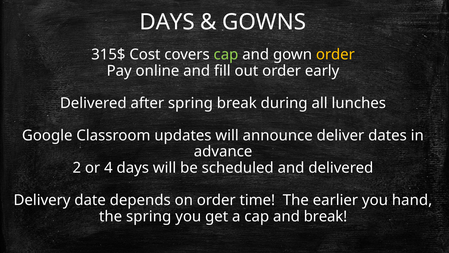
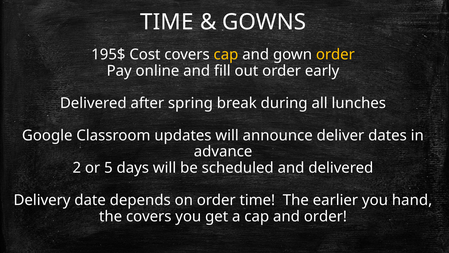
DAYS: DAYS -> TIME (167, 22)
315$: 315$ -> 195$ (108, 54)
cap colour: light green -> yellow (226, 54)
4: 4 -> 5 (108, 168)
the spring: spring -> covers (149, 216)
and break: break -> order (325, 216)
